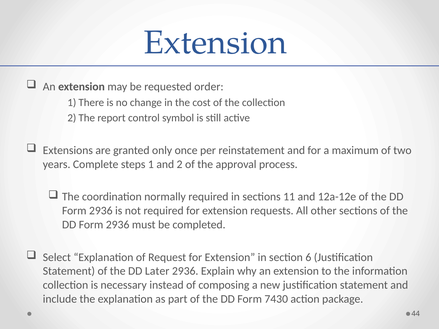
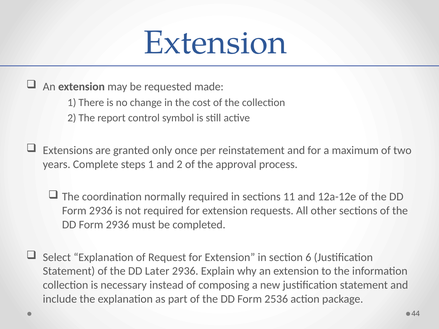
order: order -> made (209, 87)
7430: 7430 -> 2536 (276, 299)
